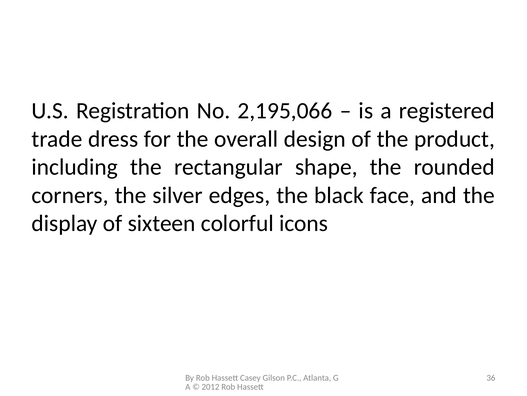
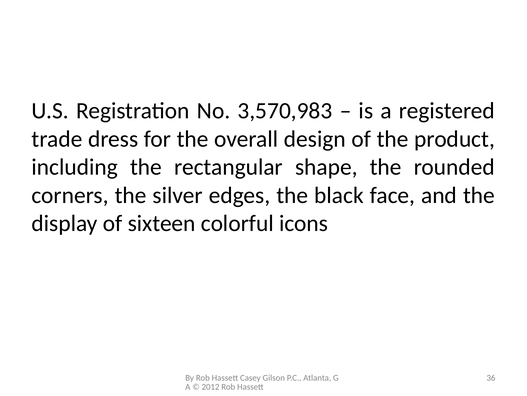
2,195,066: 2,195,066 -> 3,570,983 (285, 111)
